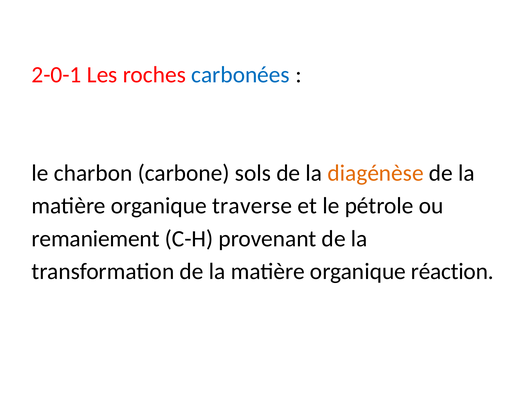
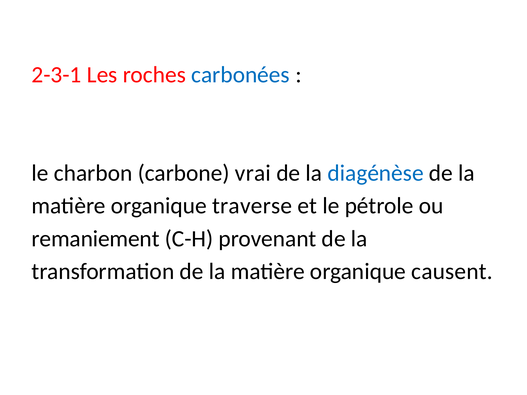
2-0-1: 2-0-1 -> 2-3-1 (57, 75)
sols: sols -> vrai (253, 173)
diagénèse colour: orange -> blue (376, 173)
réaction: réaction -> causent (452, 272)
